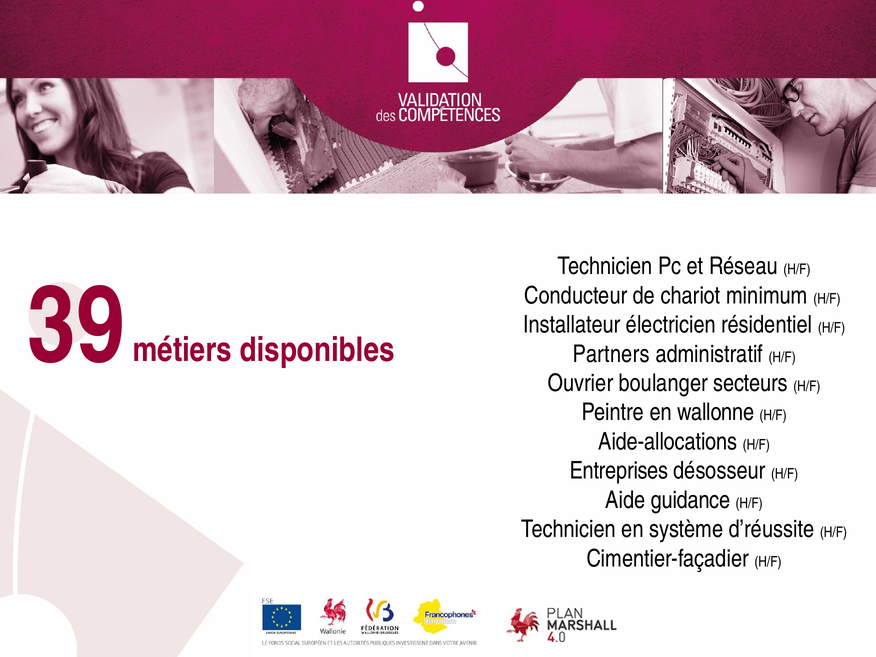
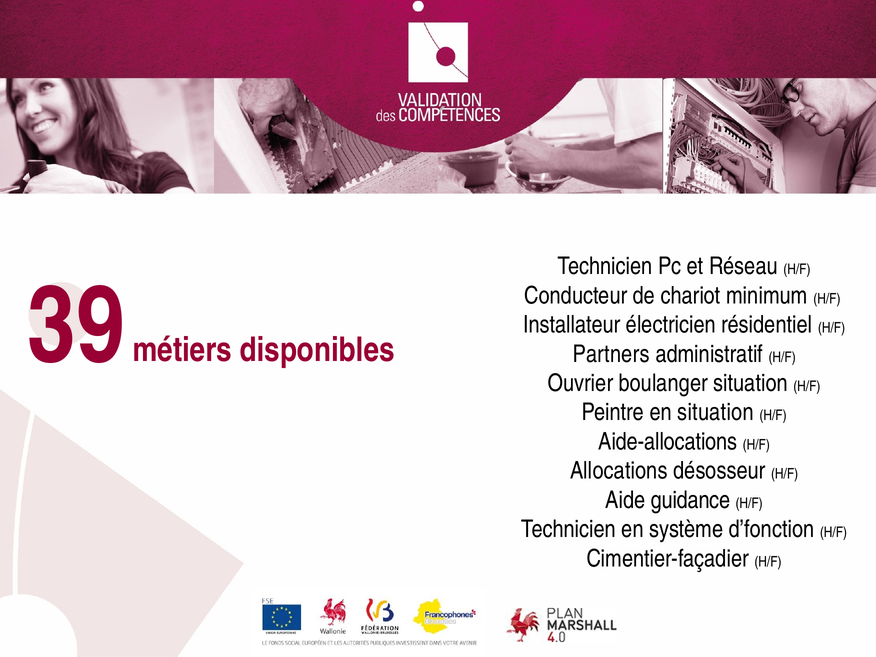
boulanger secteurs: secteurs -> situation (751, 383)
en wallonne: wallonne -> situation (716, 412)
Entreprises: Entreprises -> Allocations (619, 471)
d’réussite: d’réussite -> d’fonction (772, 529)
